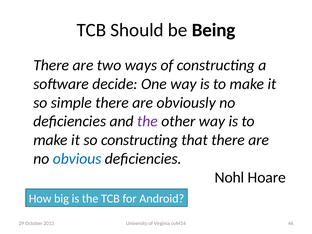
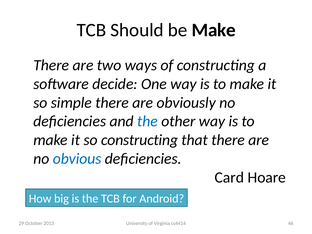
be Being: Being -> Make (214, 30)
the colour: purple -> blue (148, 121)
Nohl: Nohl -> Card (229, 177)
